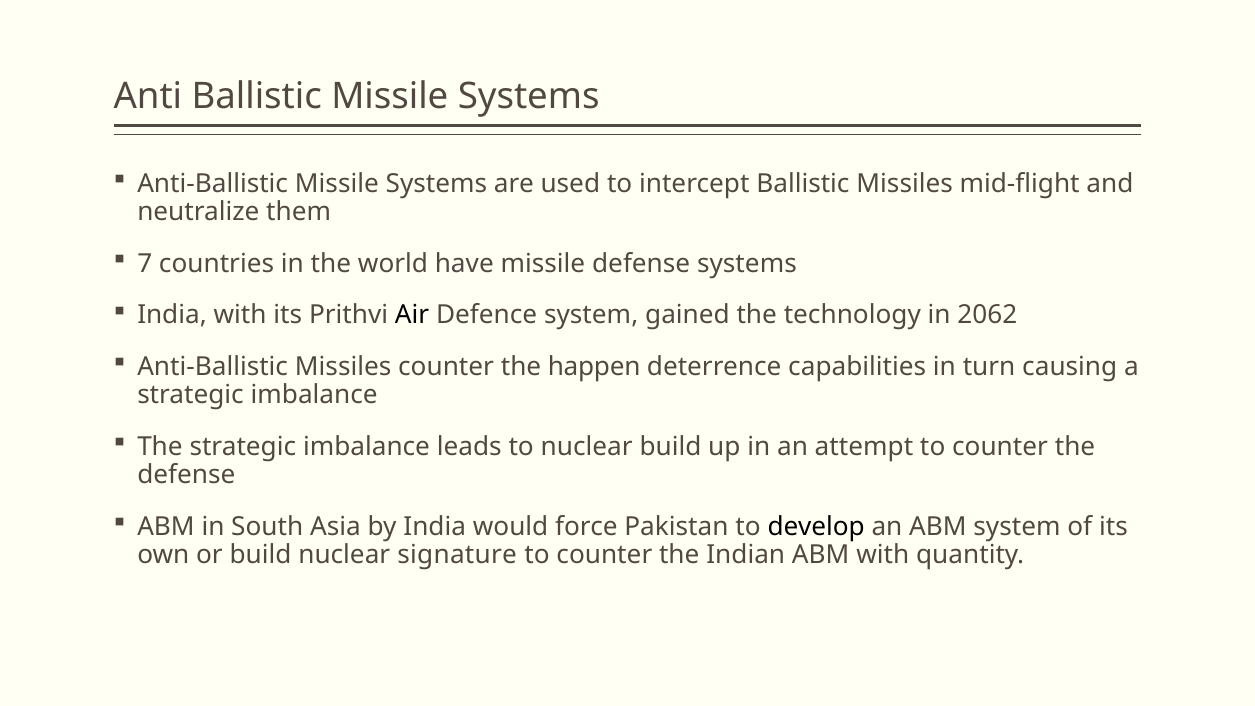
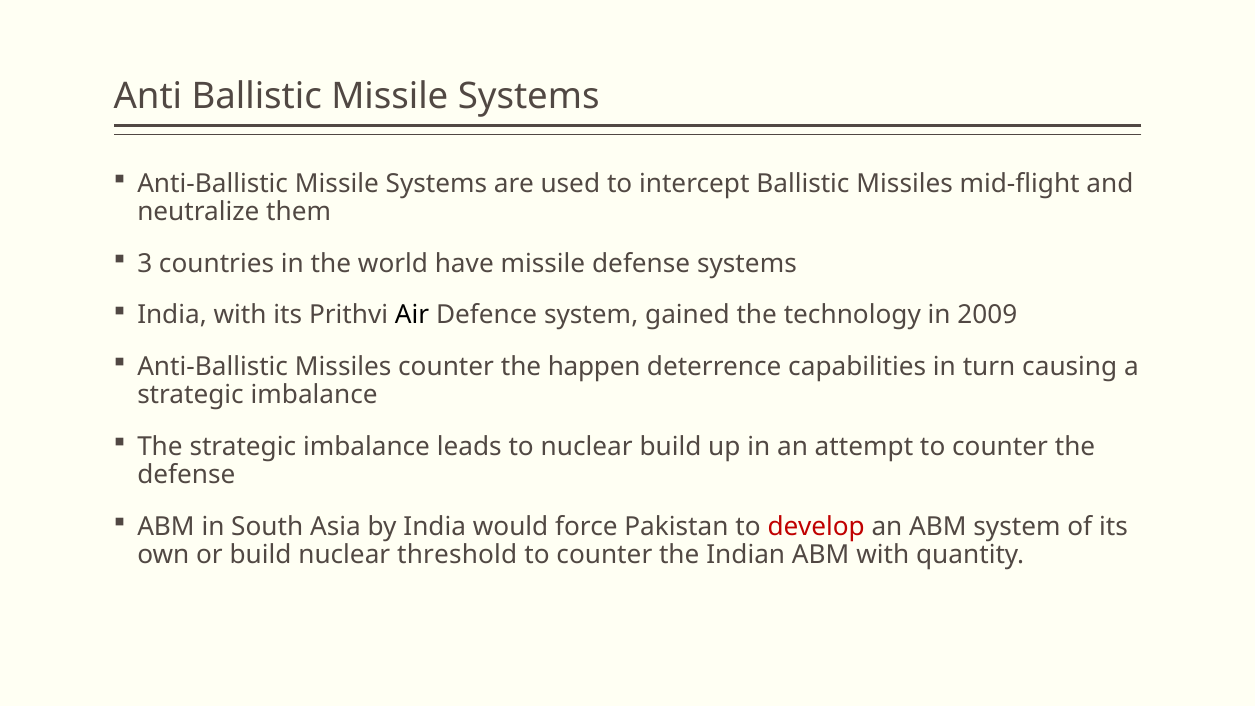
7: 7 -> 3 (145, 263)
2062: 2062 -> 2009 (987, 315)
develop colour: black -> red (816, 527)
signature: signature -> threshold (457, 555)
